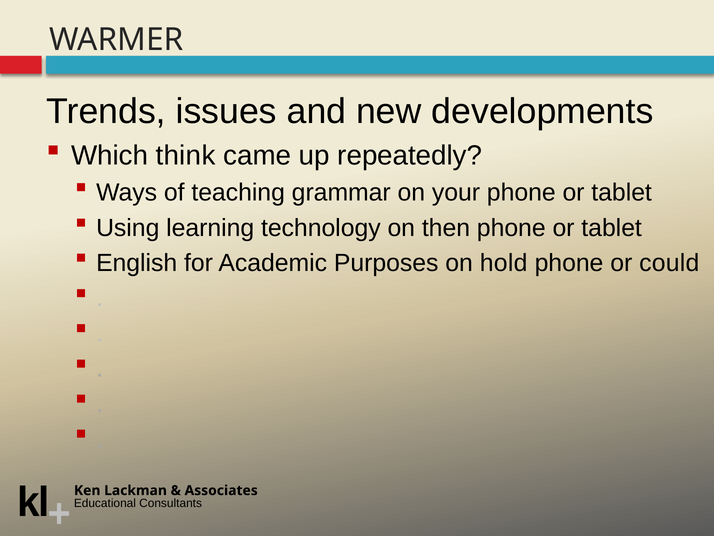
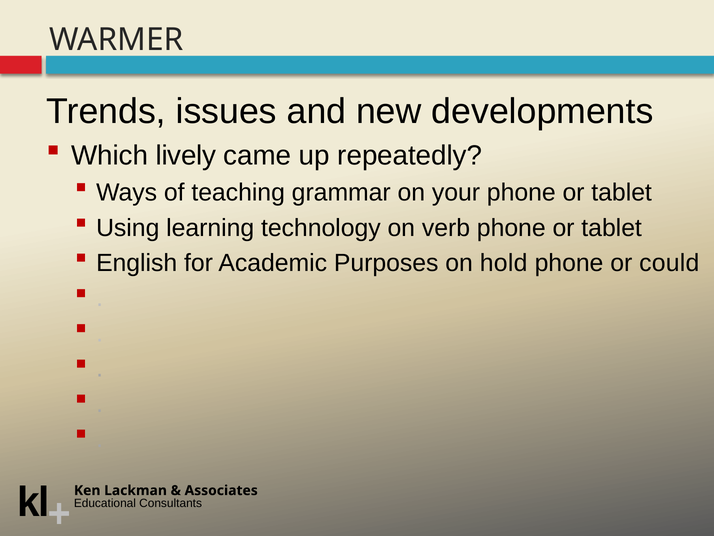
think: think -> lively (186, 156)
then: then -> verb (446, 228)
